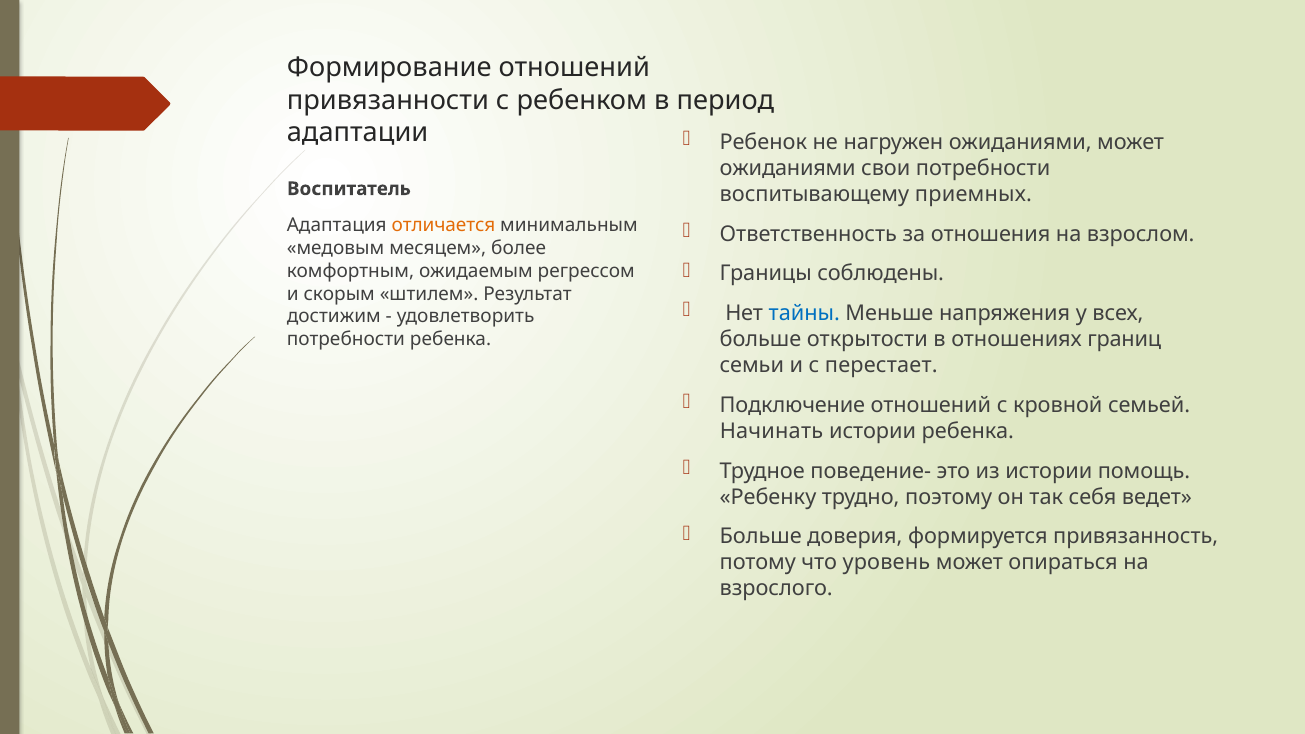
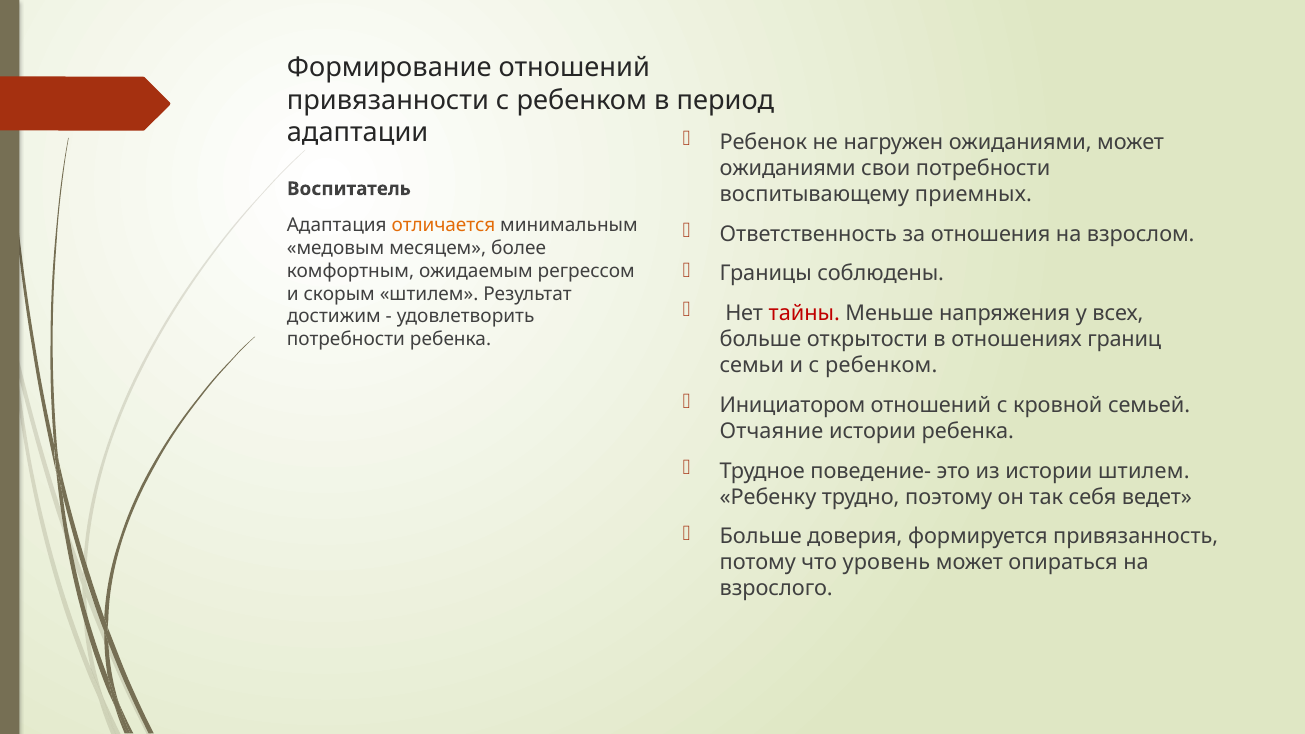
тайны colour: blue -> red (804, 313)
и с перестает: перестает -> ребенком (881, 365)
Подключение: Подключение -> Инициатором (792, 405)
Начинать: Начинать -> Отчаяние (772, 431)
истории помощь: помощь -> штилем (1144, 471)
